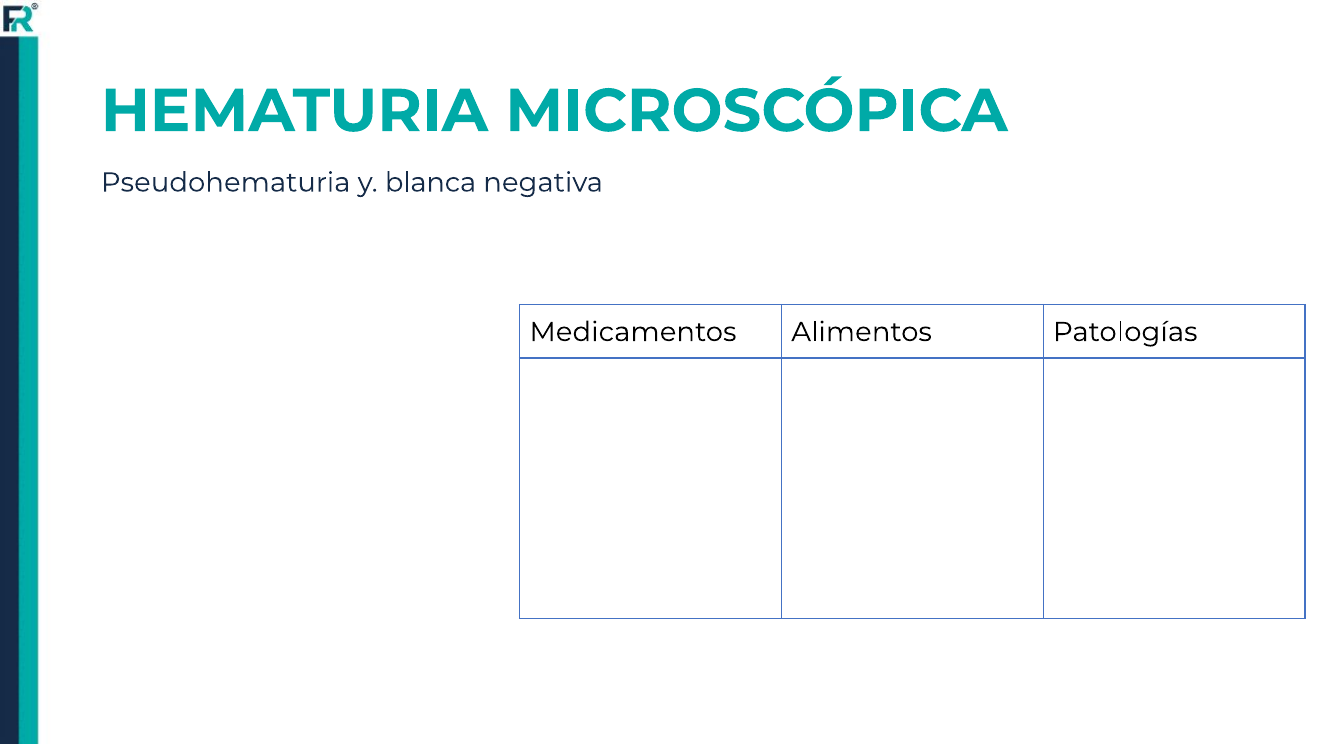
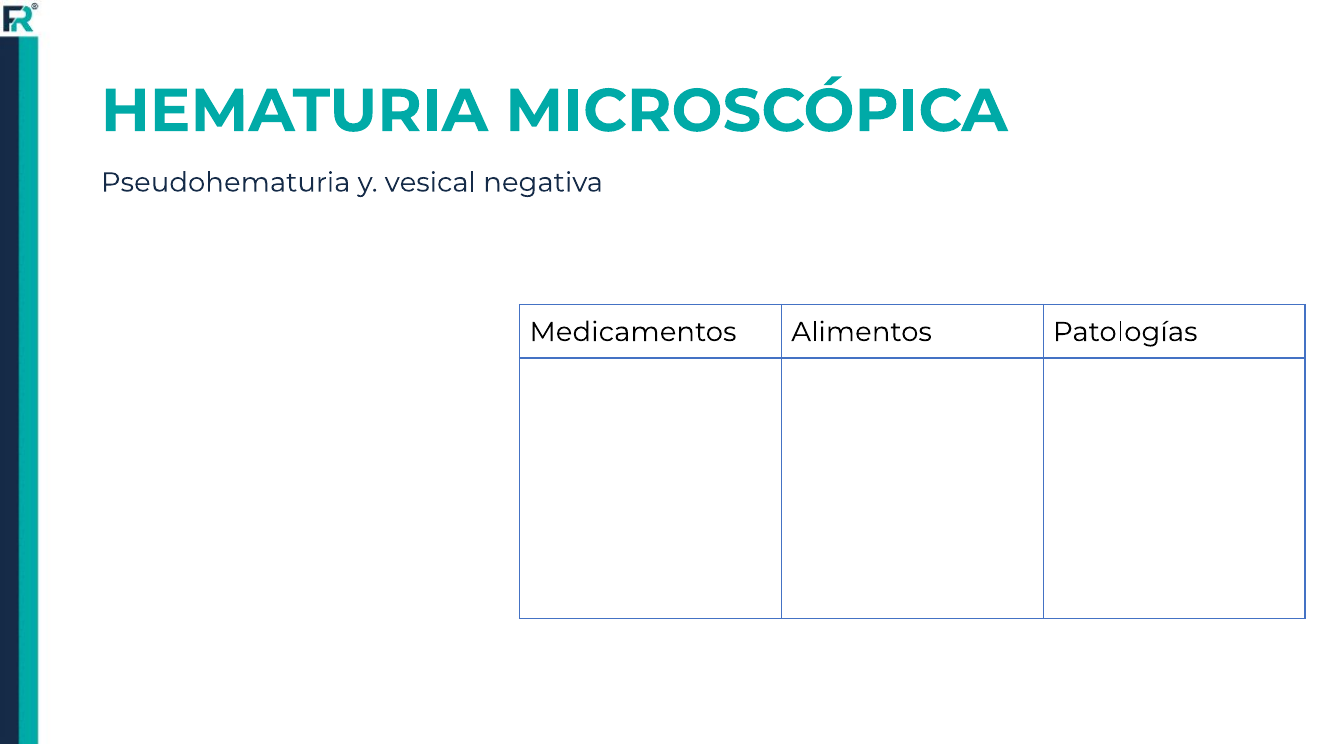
blanca: blanca -> vesical (430, 183)
